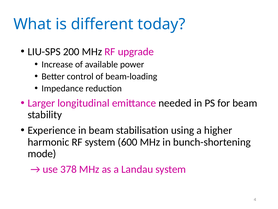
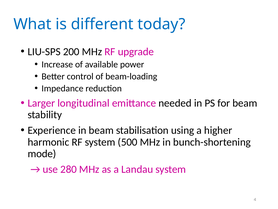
600: 600 -> 500 (128, 142)
378: 378 -> 280 (69, 169)
